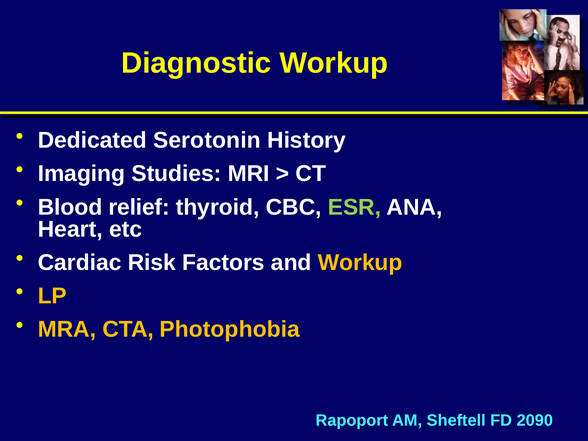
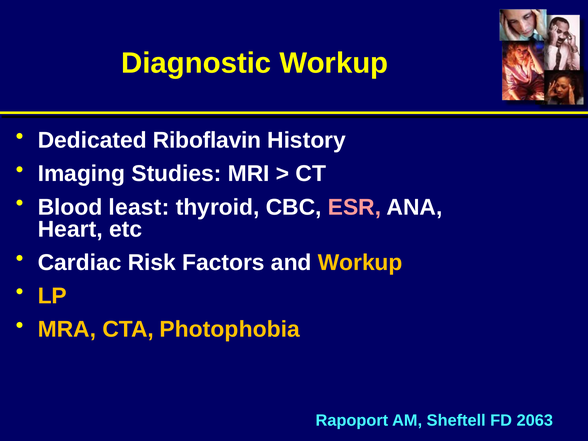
Serotonin: Serotonin -> Riboflavin (207, 140)
relief: relief -> least (139, 207)
ESR colour: light green -> pink (354, 207)
2090: 2090 -> 2063 (535, 421)
